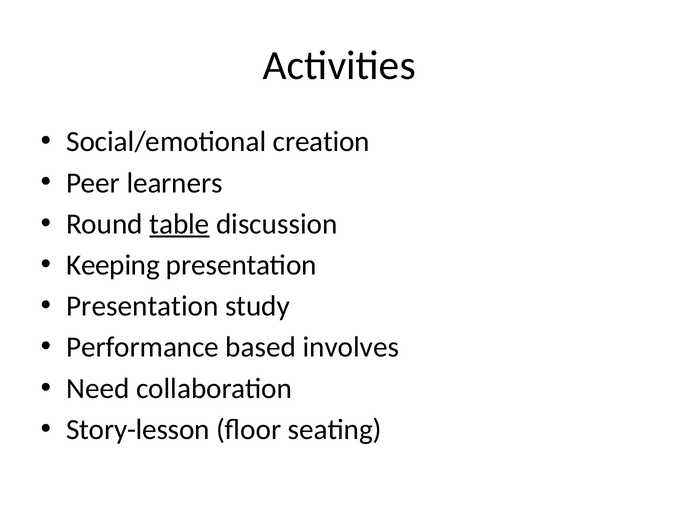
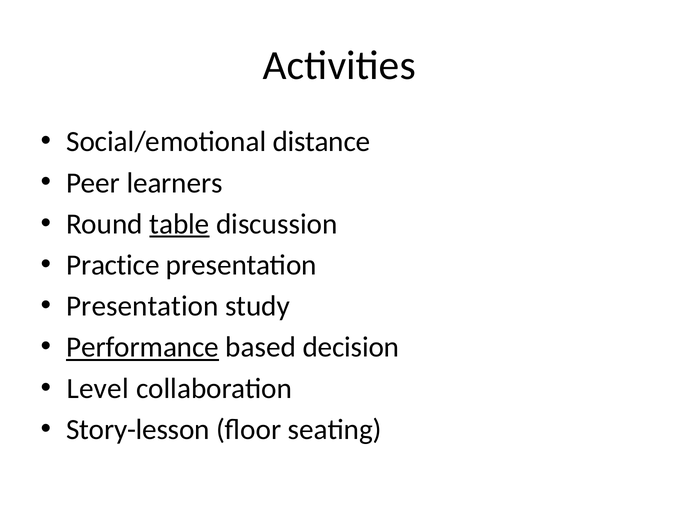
creation: creation -> distance (321, 142)
Keeping: Keeping -> Practice (113, 265)
Performance underline: none -> present (143, 348)
involves: involves -> decision (351, 348)
Need: Need -> Level (98, 389)
